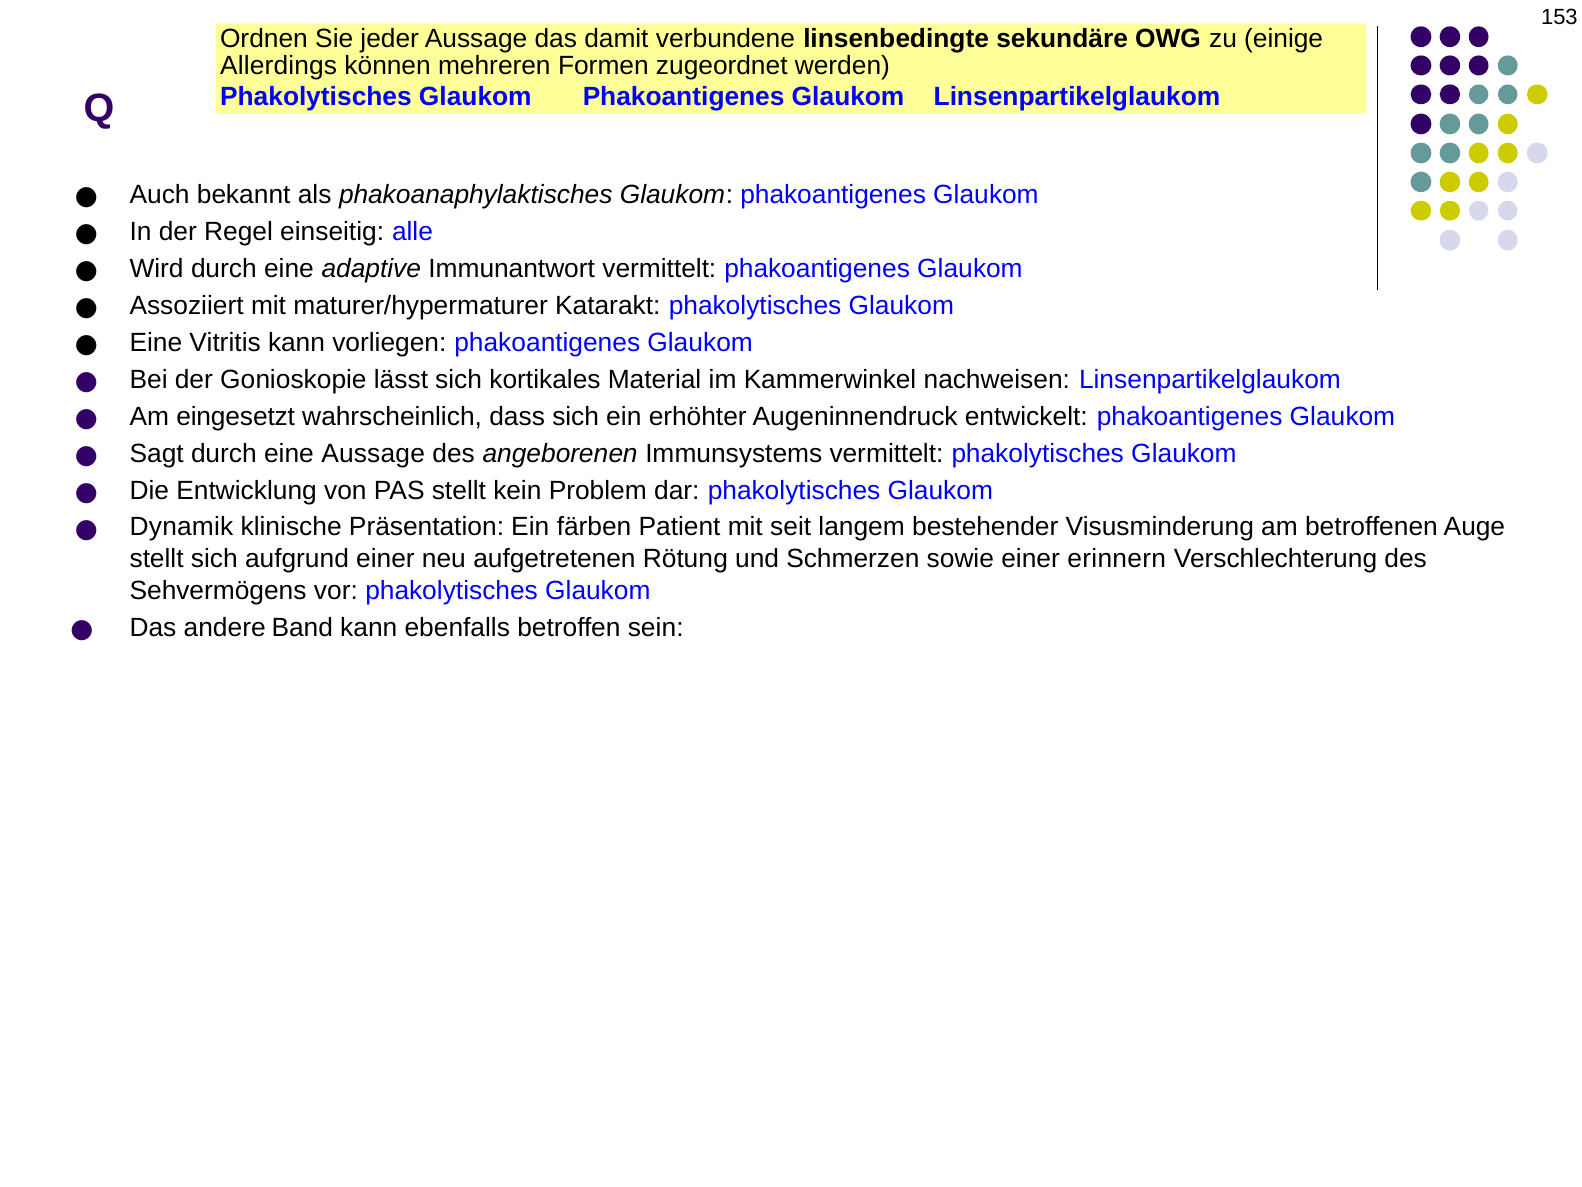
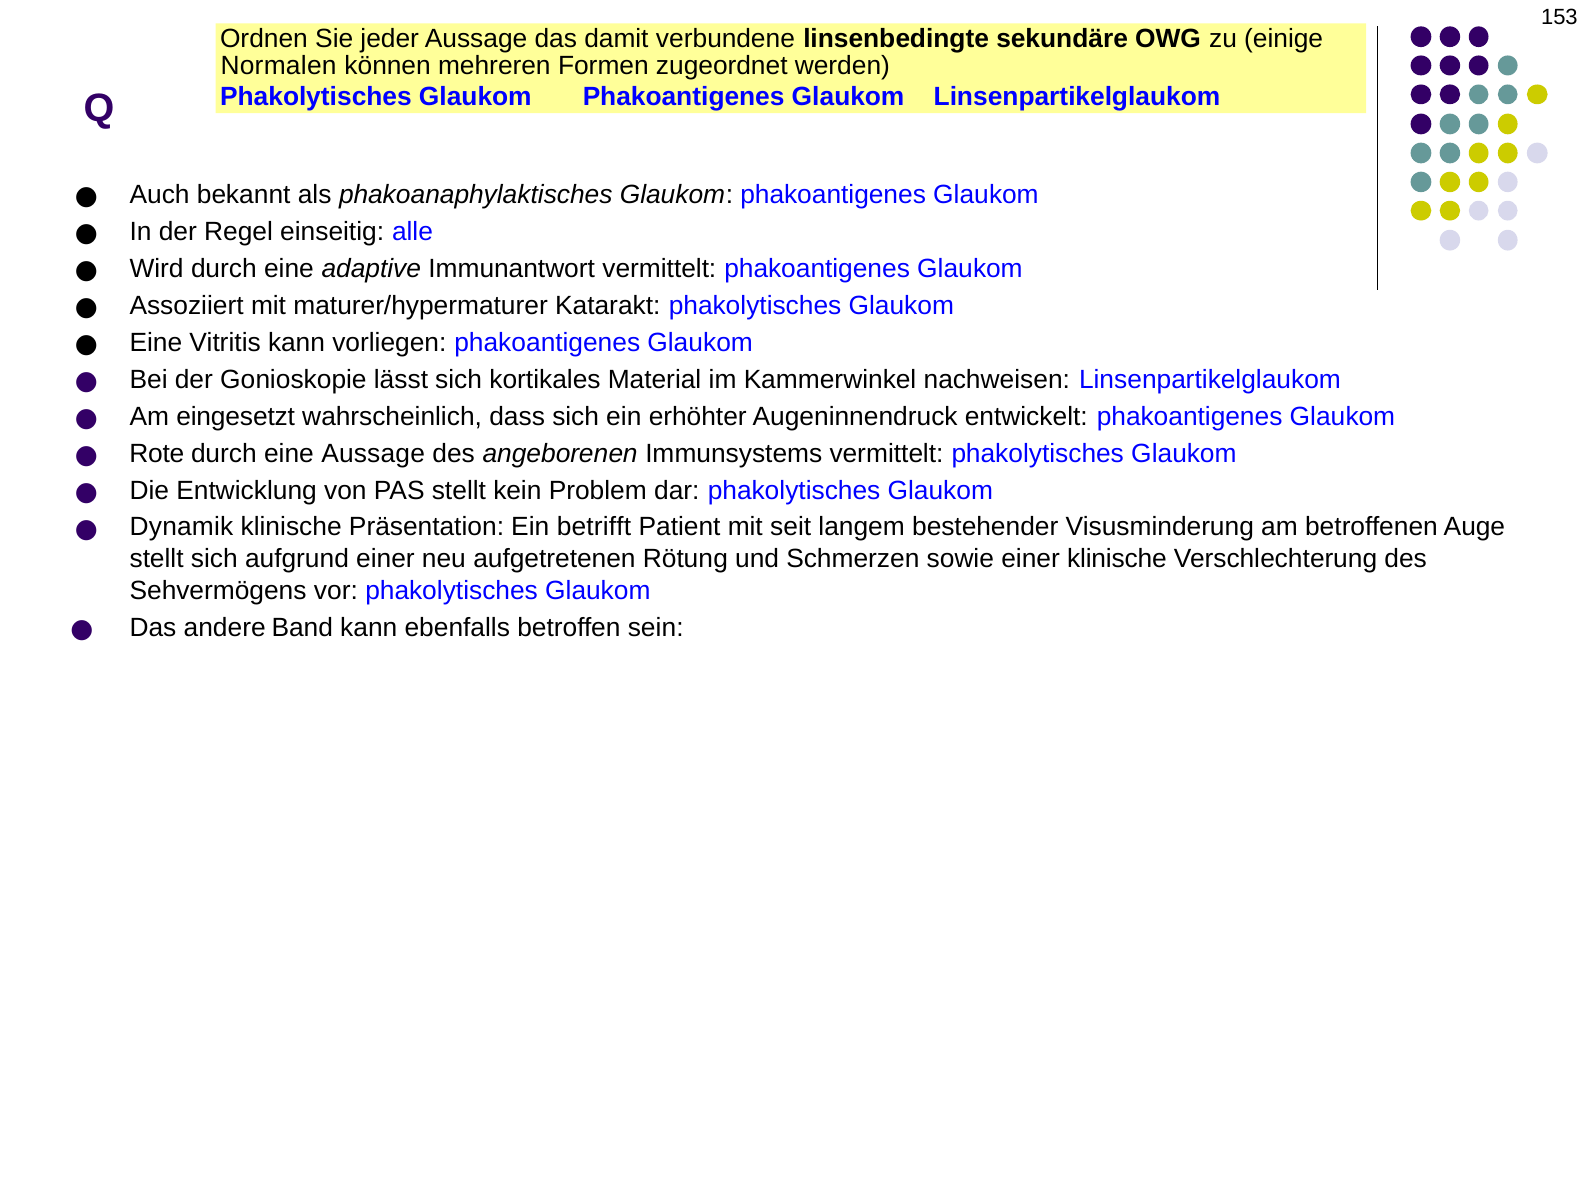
Allerdings: Allerdings -> Normalen (279, 65)
Sagt: Sagt -> Rote (157, 453)
färben: färben -> betrifft (594, 527)
einer erinnern: erinnern -> klinische (1117, 559)
